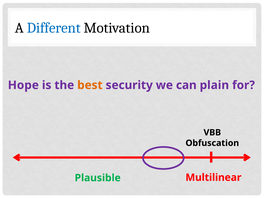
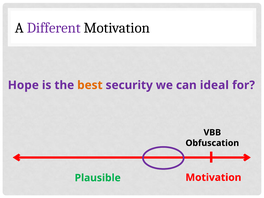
Different colour: blue -> purple (54, 28)
plain: plain -> ideal (214, 85)
Multilinear: Multilinear -> Motivation (213, 177)
